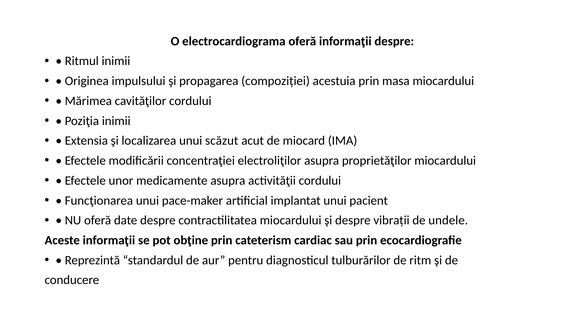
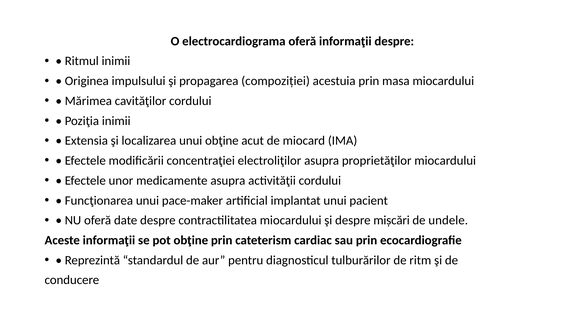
unui scăzut: scăzut -> obţine (222, 141)
vibrații: vibrații -> mișcări (392, 220)
